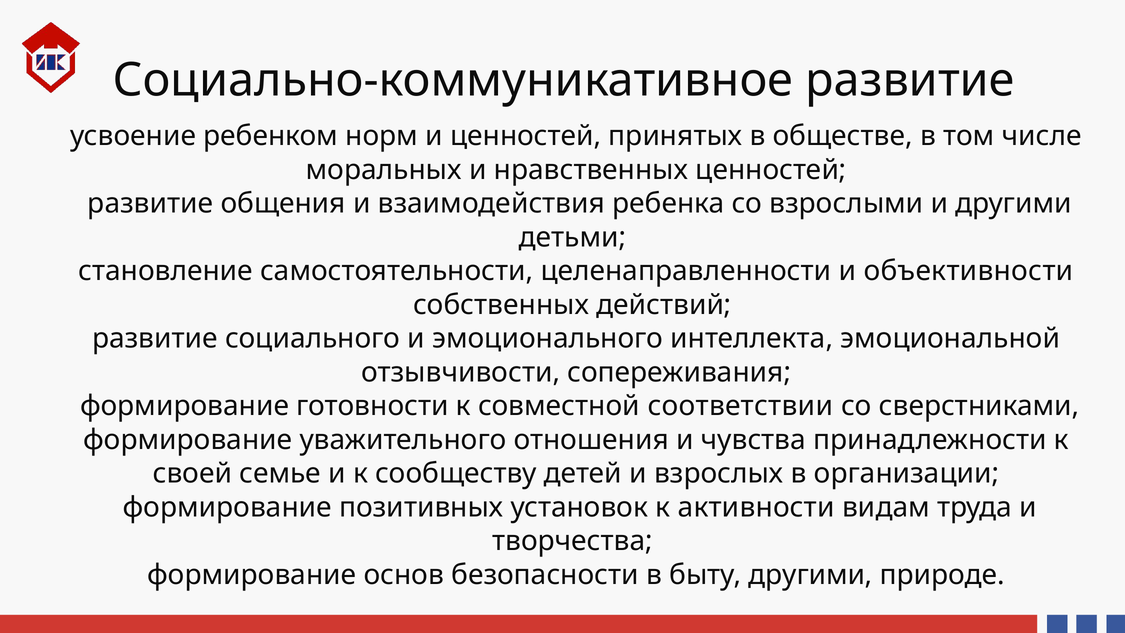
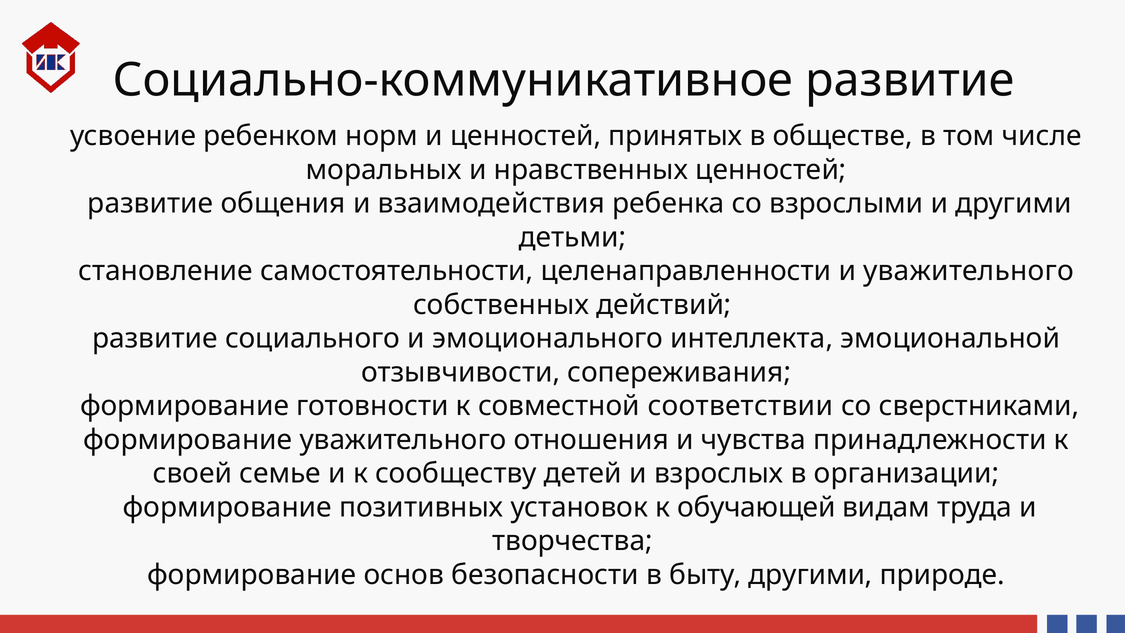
и объективности: объективности -> уважительного (969, 271)
активности: активности -> обучающей (756, 507)
